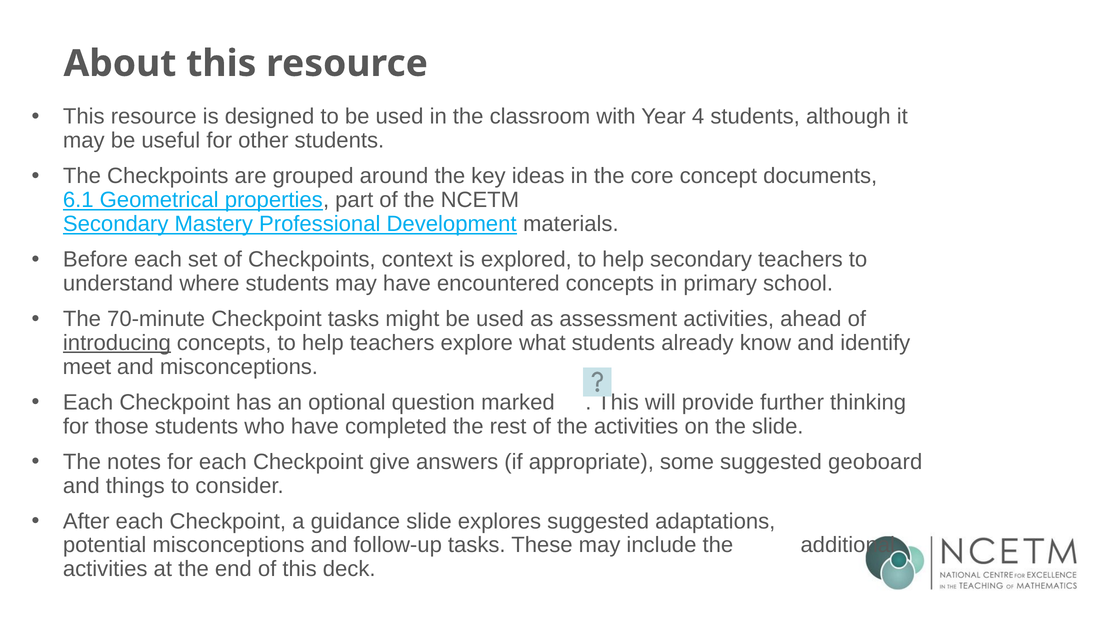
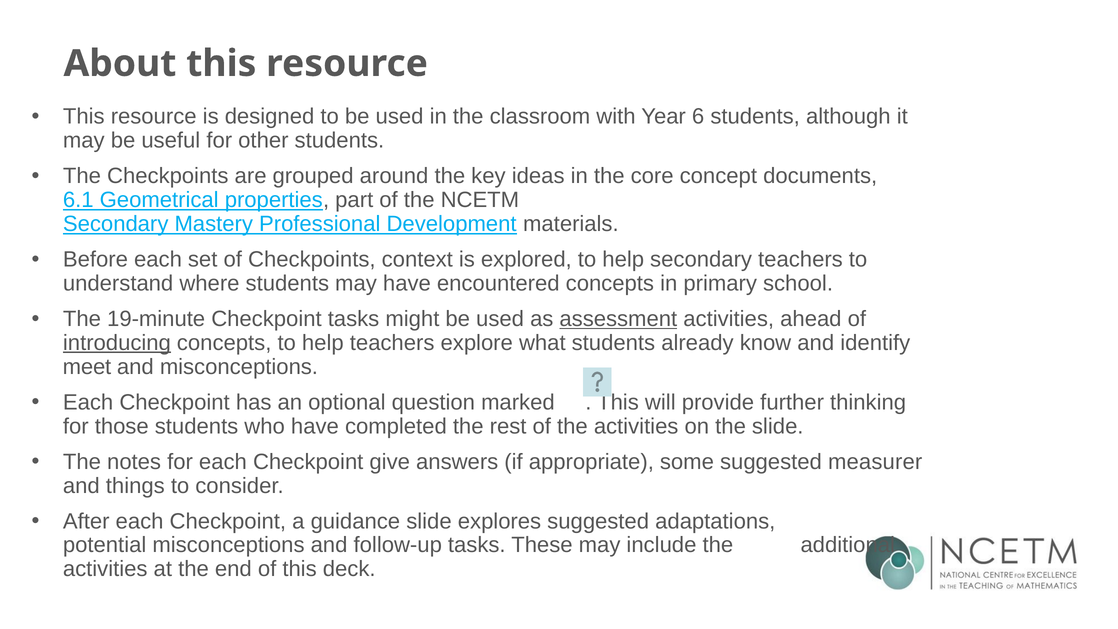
4: 4 -> 6 (698, 117)
70-minute: 70-minute -> 19-minute (156, 319)
assessment underline: none -> present (618, 319)
geoboard: geoboard -> measurer (875, 462)
